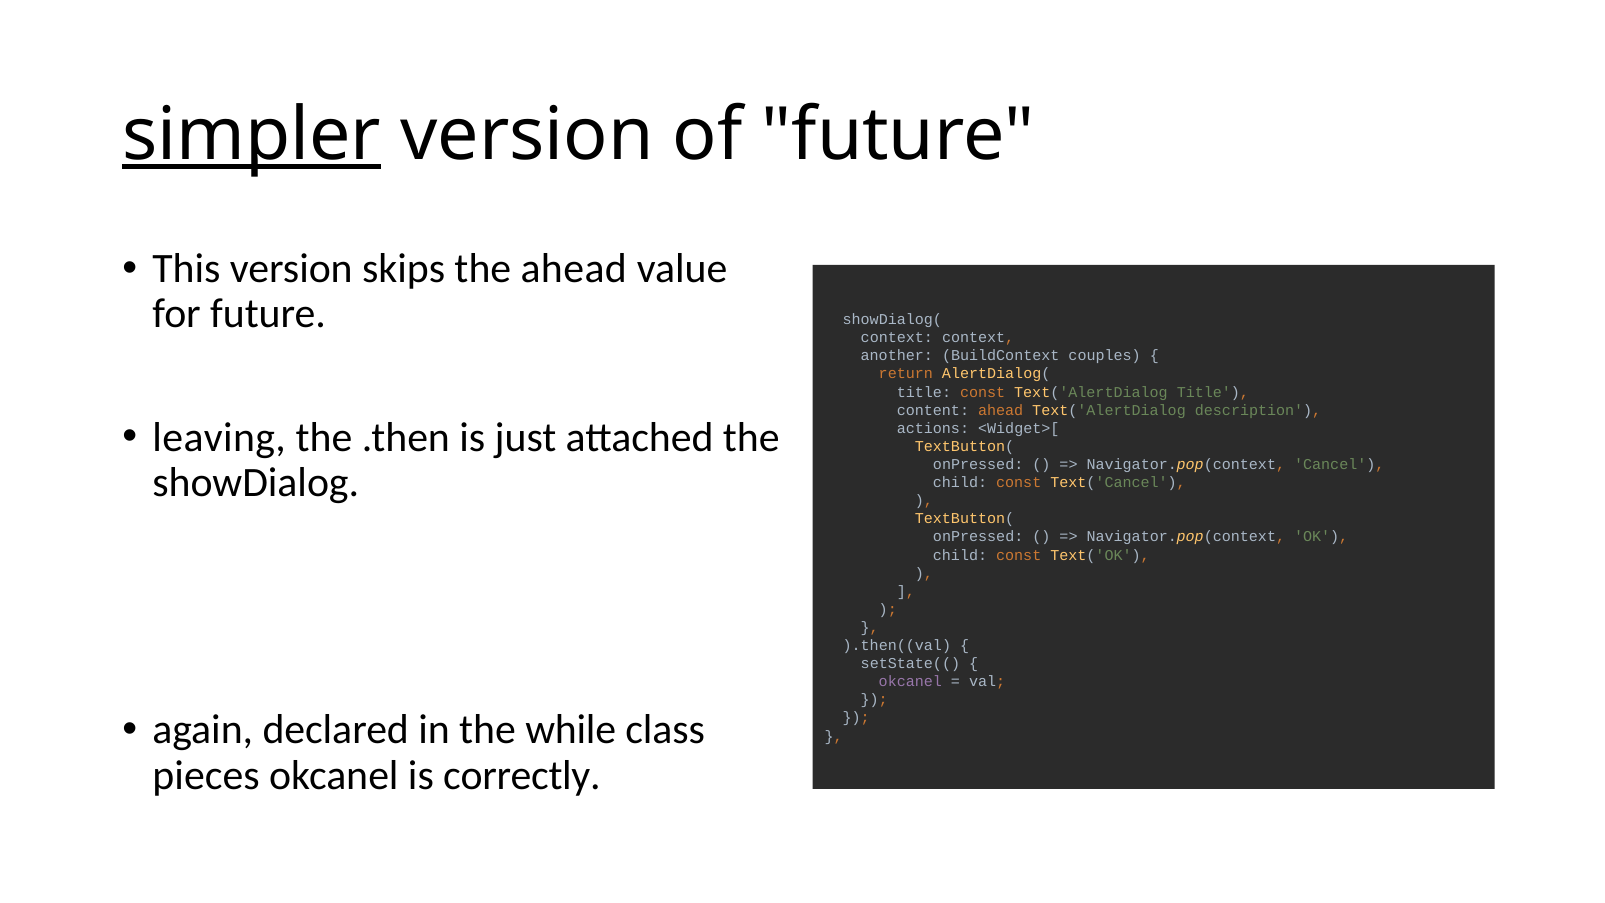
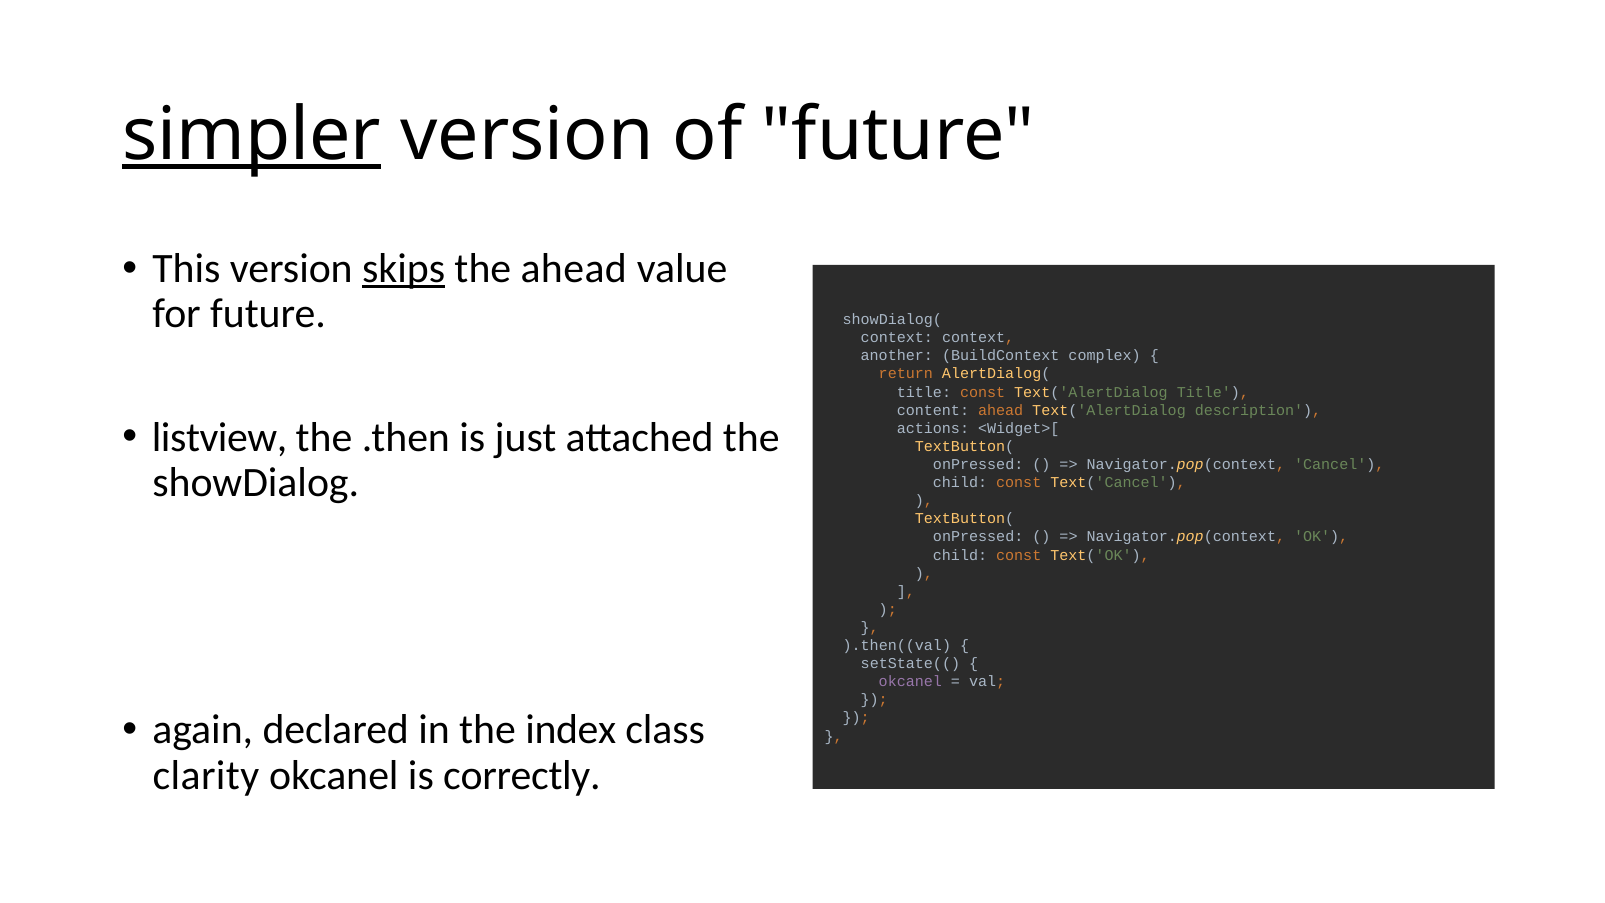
skips underline: none -> present (404, 269)
couples: couples -> complex (1105, 356)
leaving: leaving -> listview (220, 437)
while: while -> index (571, 730)
pieces: pieces -> clarity (206, 775)
